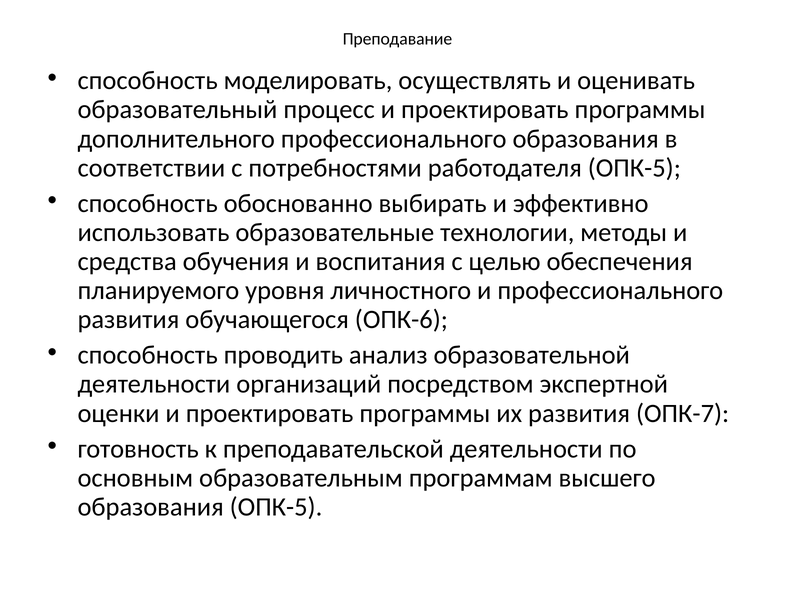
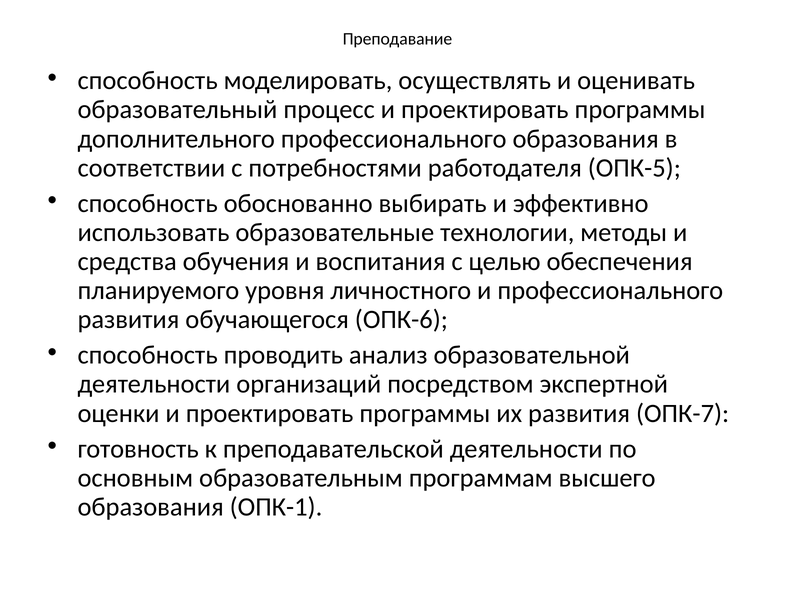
образования ОПК-5: ОПК-5 -> ОПК-1 (276, 507)
